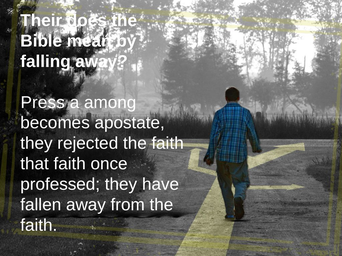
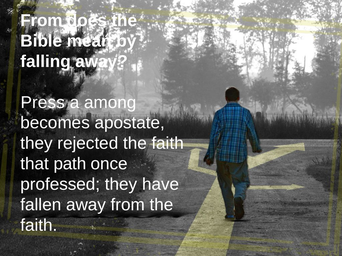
Their: Their -> From (41, 21)
that faith: faith -> path (70, 164)
